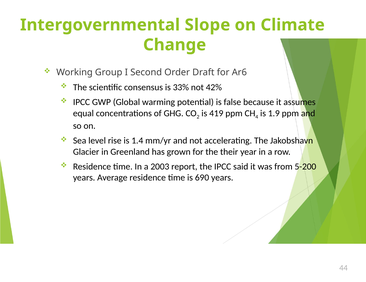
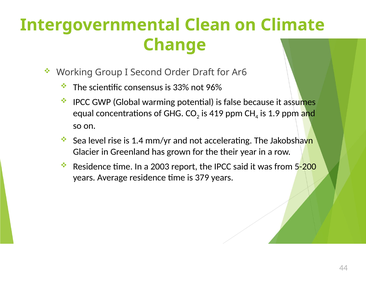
Slope: Slope -> Clean (208, 25)
42%: 42% -> 96% (214, 88)
690: 690 -> 379 (202, 178)
